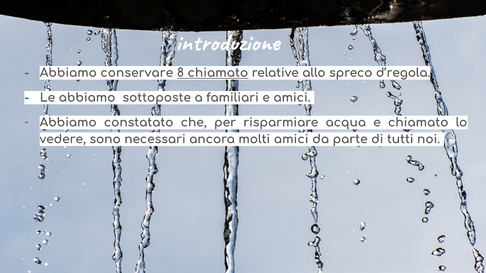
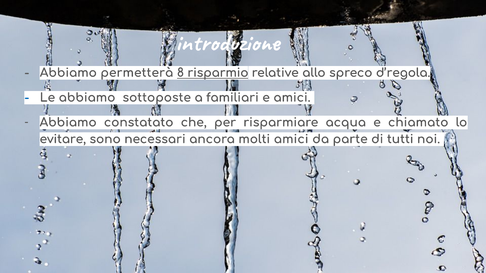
conservare: conservare -> permetterà (137, 73)
8 chiamato: chiamato -> risparmio (218, 73)
vedere: vedere -> evitare (63, 139)
